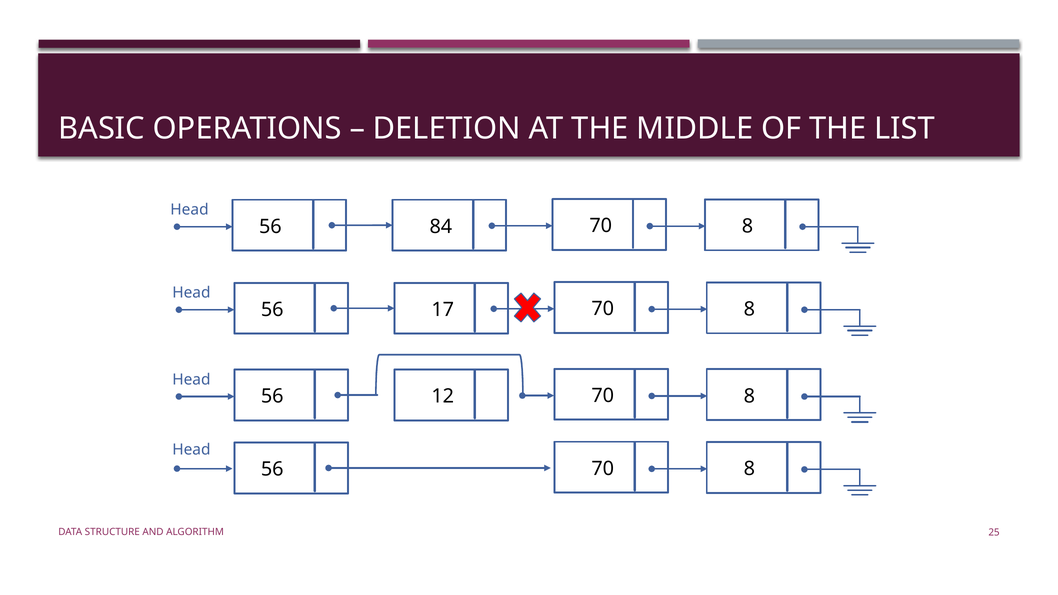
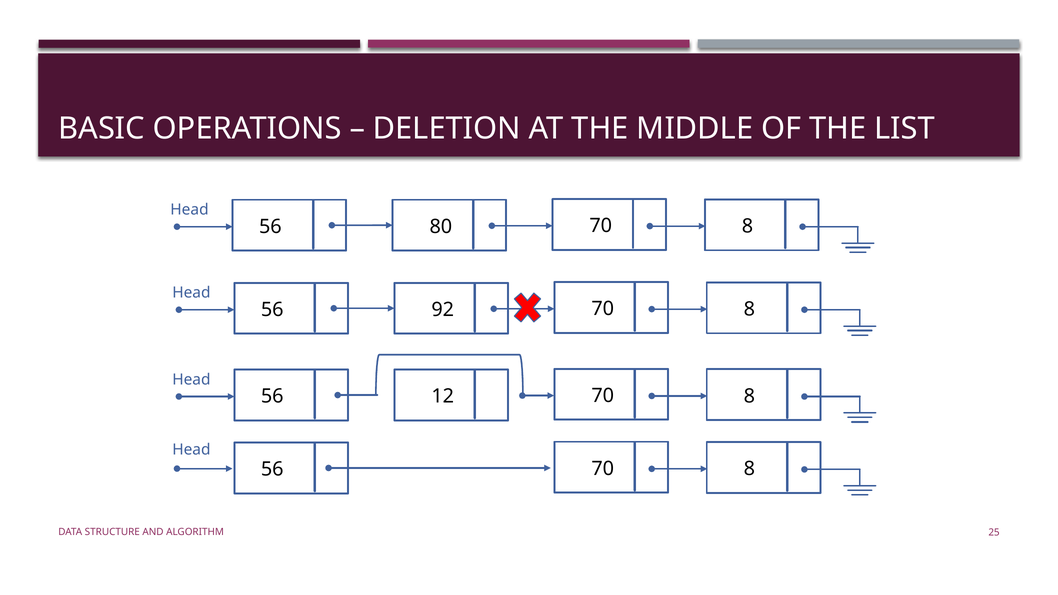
84: 84 -> 80 (441, 227)
17: 17 -> 92 (443, 310)
